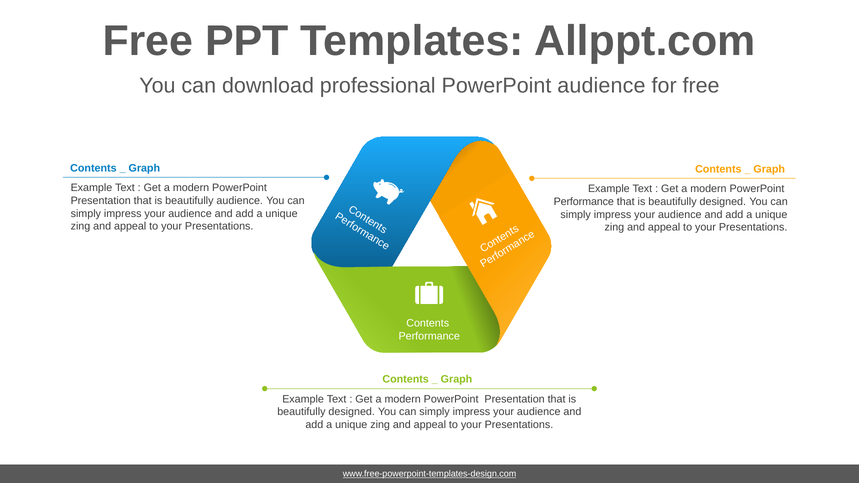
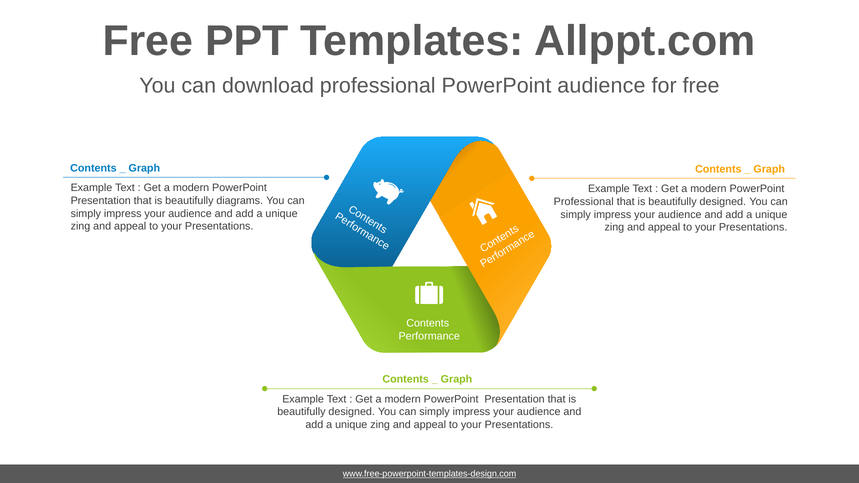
beautifully audience: audience -> diagrams (240, 201)
Performance: Performance -> Professional (584, 202)
